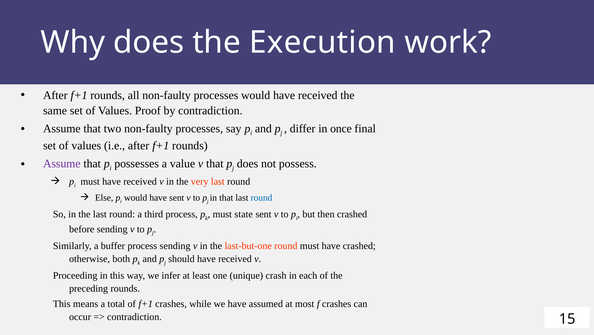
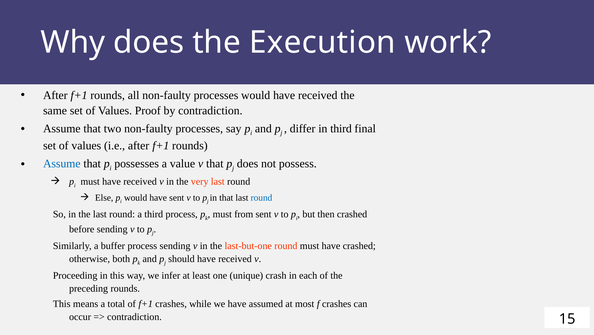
in once: once -> third (341, 128)
Assume colour: purple -> blue (62, 163)
state: state -> from (244, 214)
